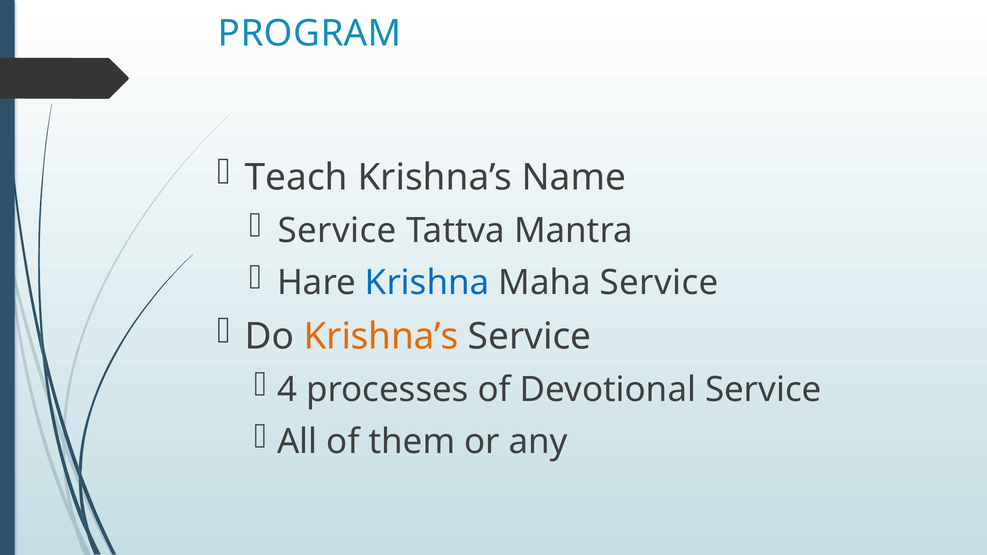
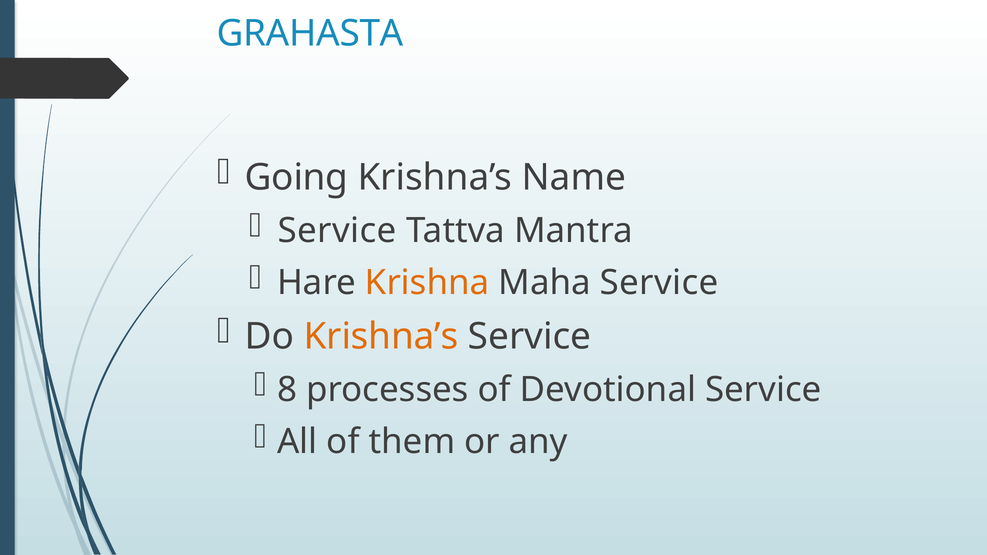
PROGRAM: PROGRAM -> GRAHASTA (310, 34)
Teach: Teach -> Going (296, 178)
Krishna colour: blue -> orange (427, 283)
4: 4 -> 8 (287, 390)
